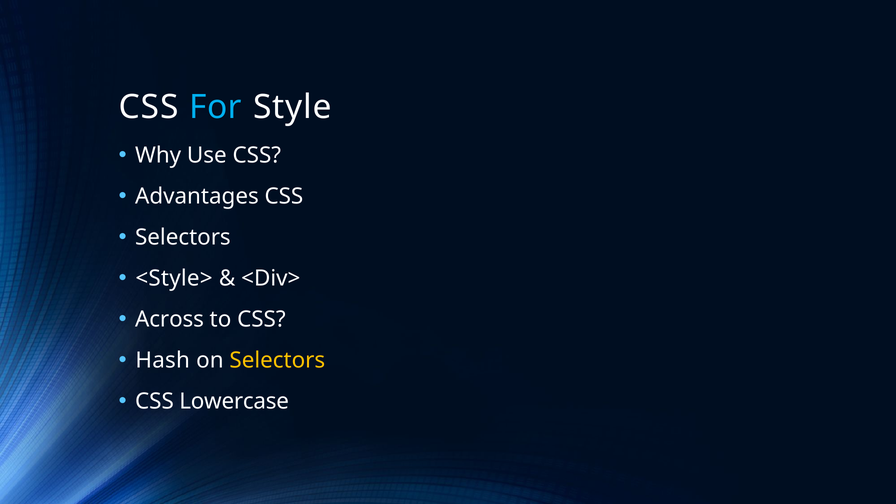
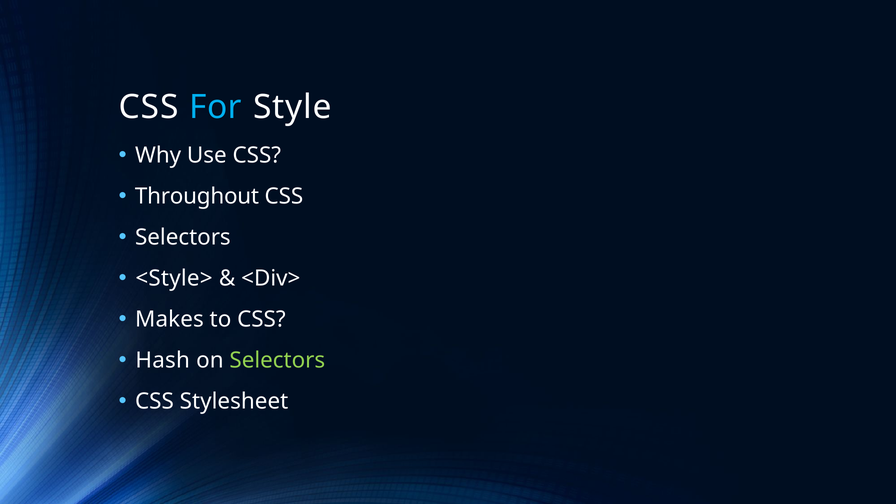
Advantages: Advantages -> Throughout (197, 196)
Across: Across -> Makes (169, 319)
Selectors colour: yellow -> light green (277, 360)
Lowercase: Lowercase -> Stylesheet (234, 401)
